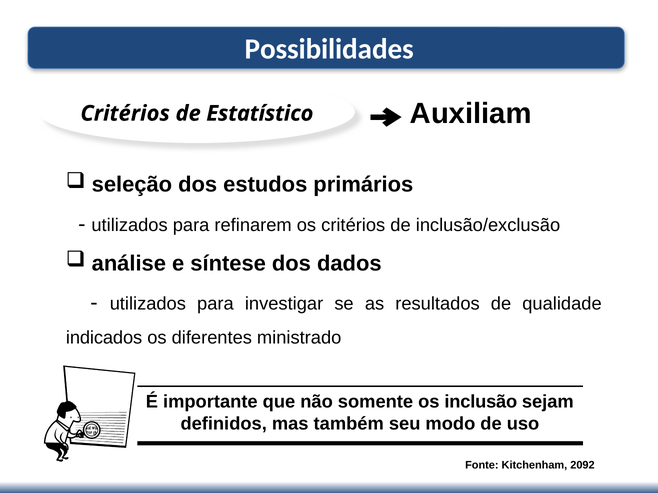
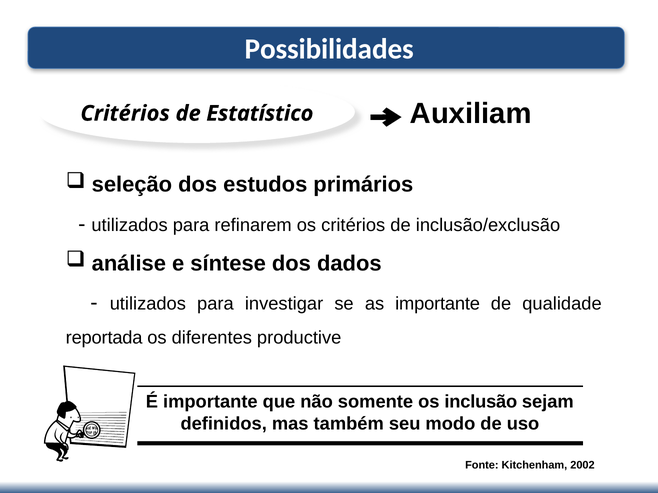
as resultados: resultados -> importante (438, 304)
indicados: indicados -> reportada (104, 338)
ministrado: ministrado -> productive (299, 338)
2092: 2092 -> 2002 (582, 466)
